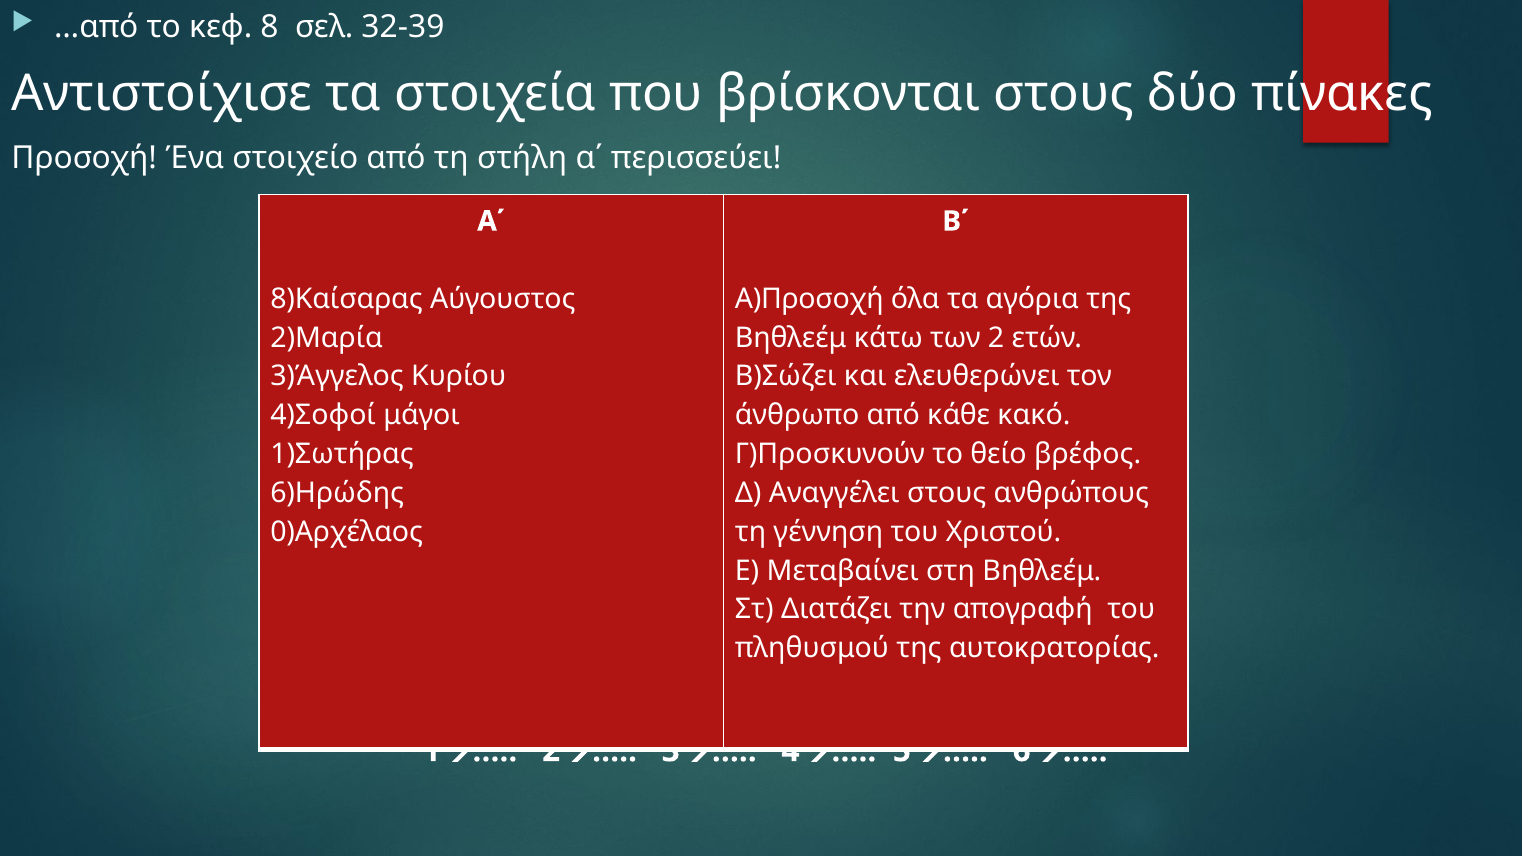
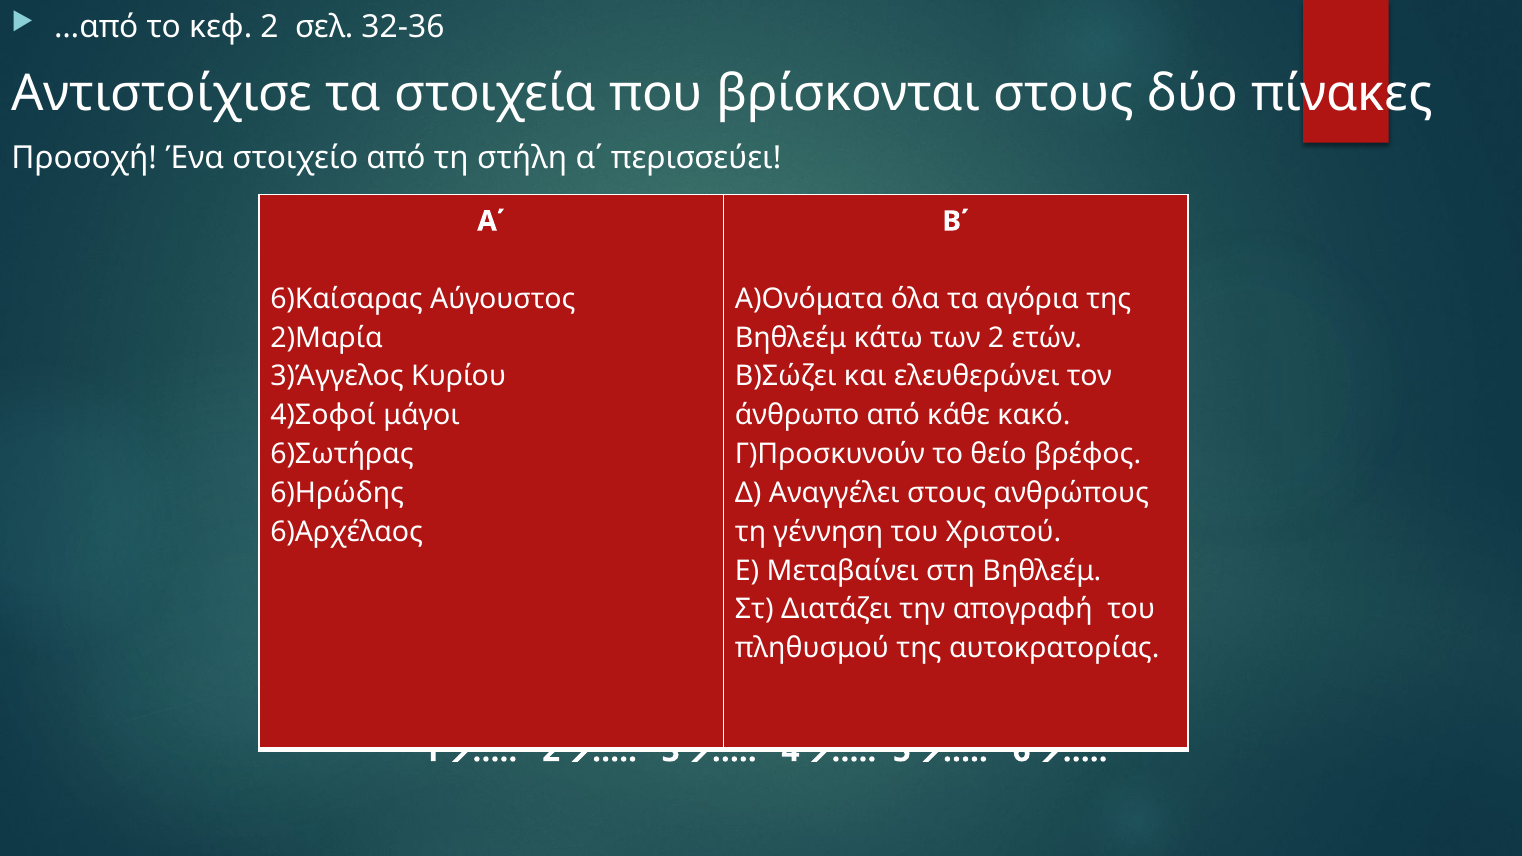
κεφ 8: 8 -> 2 (270, 27)
32-39: 32-39 -> 32-36 (403, 27)
8)Καίσαρας: 8)Καίσαρας -> 6)Καίσαρας (347, 299)
Α)Προσοχή: Α)Προσοχή -> Α)Ονόματα (809, 299)
1)Σωτήρας: 1)Σωτήρας -> 6)Σωτήρας (342, 454)
0)Αρχέλαος: 0)Αρχέλαος -> 6)Αρχέλαος (347, 532)
